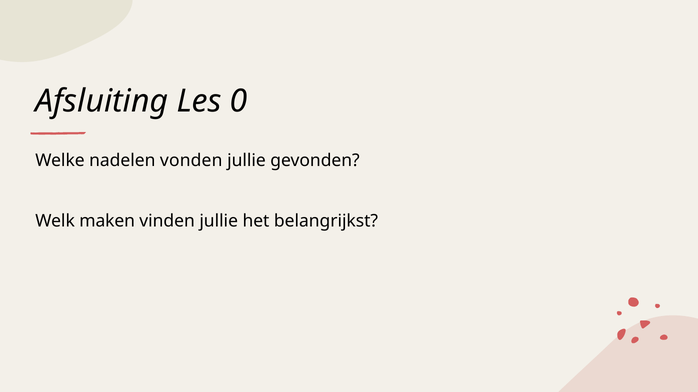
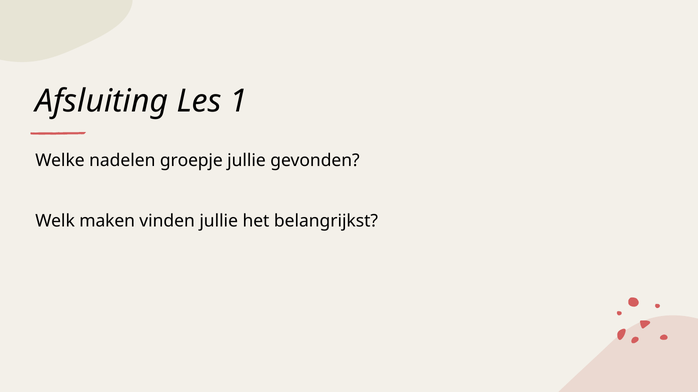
0: 0 -> 1 (239, 101)
vonden: vonden -> groepje (191, 161)
